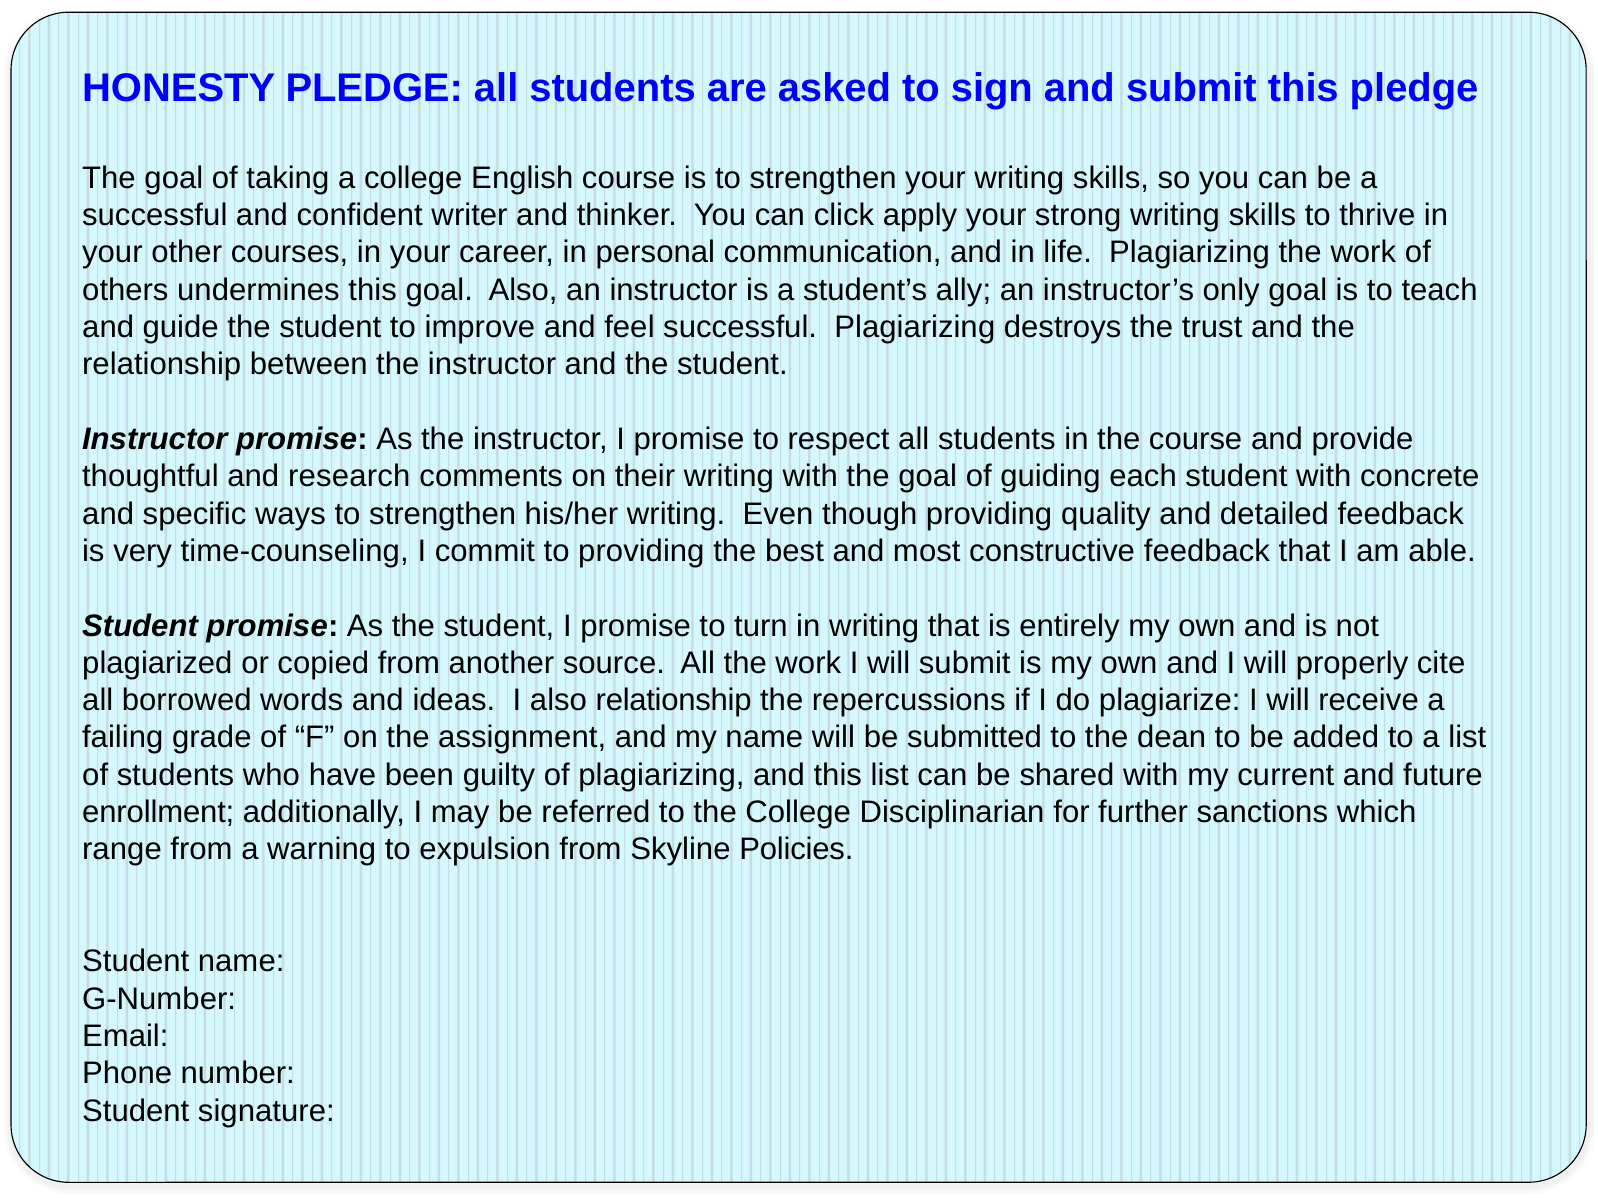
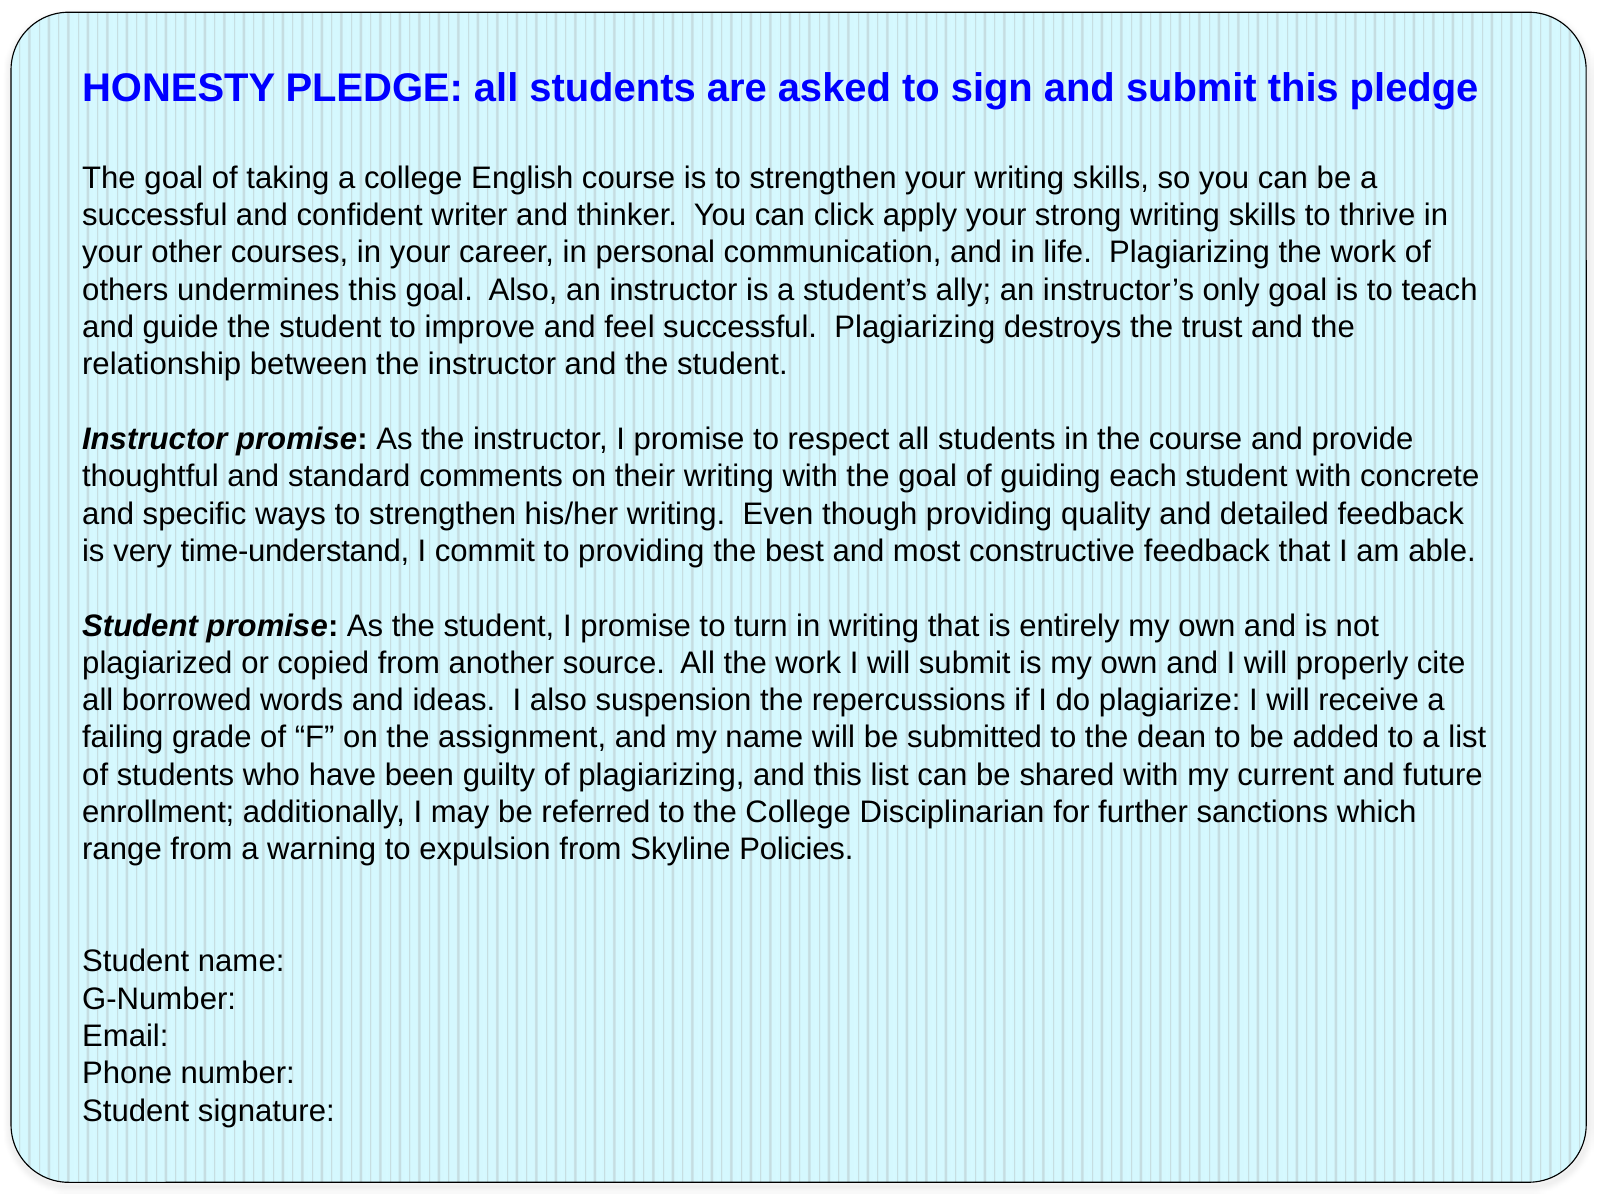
research: research -> standard (349, 476)
time-counseling: time-counseling -> time-understand (295, 551)
also relationship: relationship -> suspension (674, 700)
